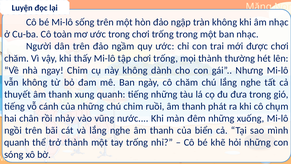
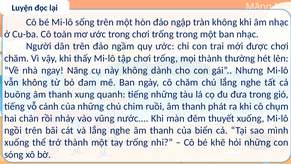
ngay Chim: Chim -> Năng (78, 70)
thuyết: thuyết -> buông (17, 94)
đêm những: những -> thuyết (221, 118)
quanh: quanh -> xuống (17, 142)
